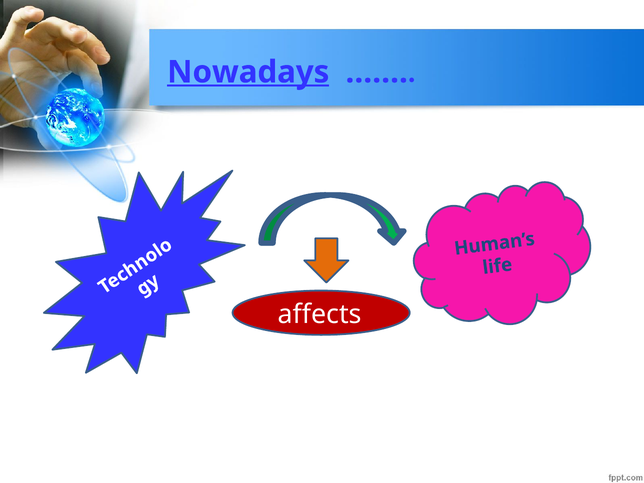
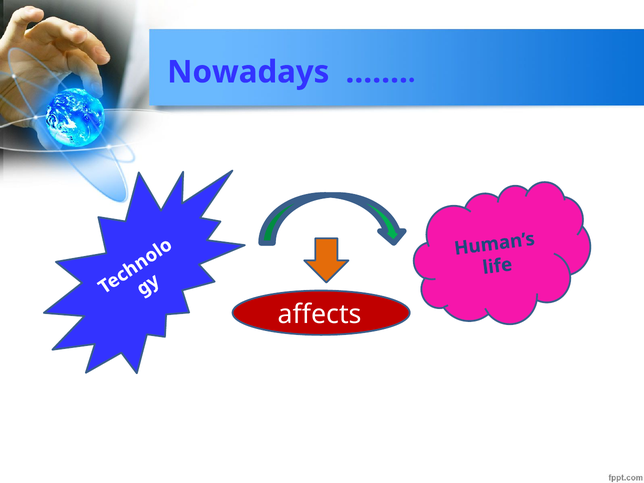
Nowadays underline: present -> none (248, 72)
